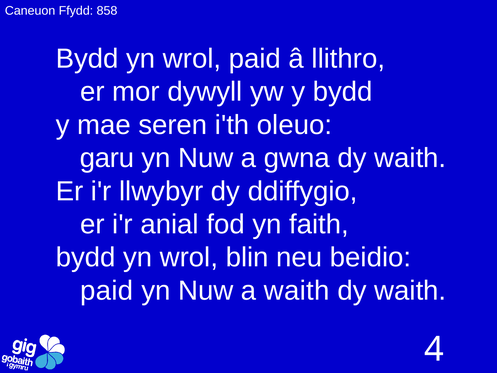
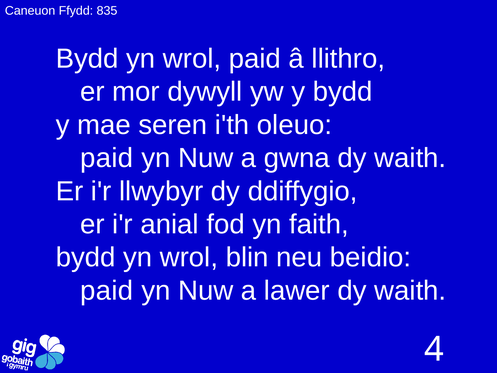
858: 858 -> 835 (107, 11)
garu: garu -> paid (107, 158)
a waith: waith -> lawer (297, 290)
